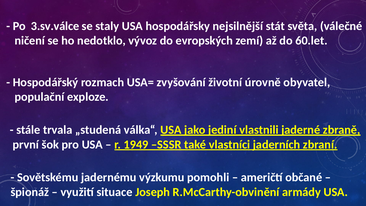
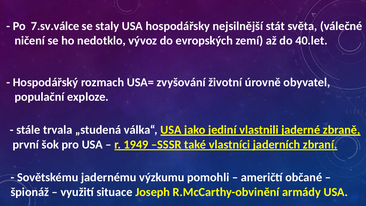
3.sv.válce: 3.sv.válce -> 7.sv.válce (55, 26)
60.let: 60.let -> 40.let (311, 41)
